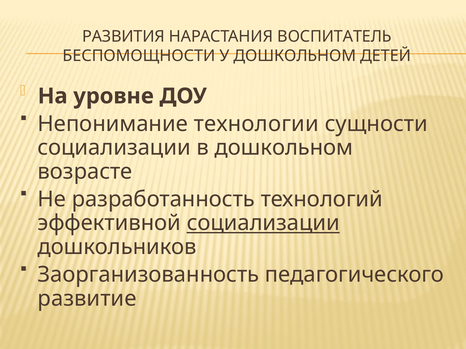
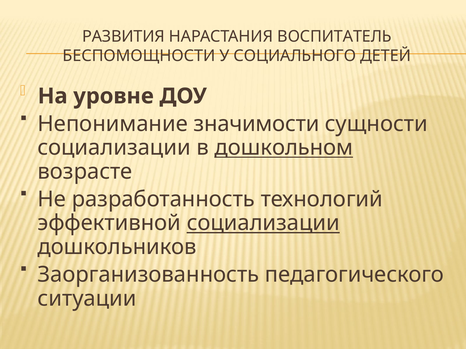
У ДОШКОЛЬНОМ: ДОШКОЛЬНОМ -> СОЦИАЛЬНОГО (295, 56)
технологии: технологии -> значимости (256, 124)
дошкольном underline: none -> present (284, 148)
развитие: развитие -> ситуации (87, 299)
